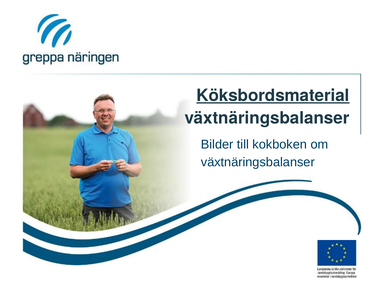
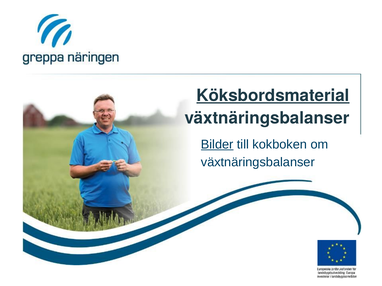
Bilder underline: none -> present (217, 145)
